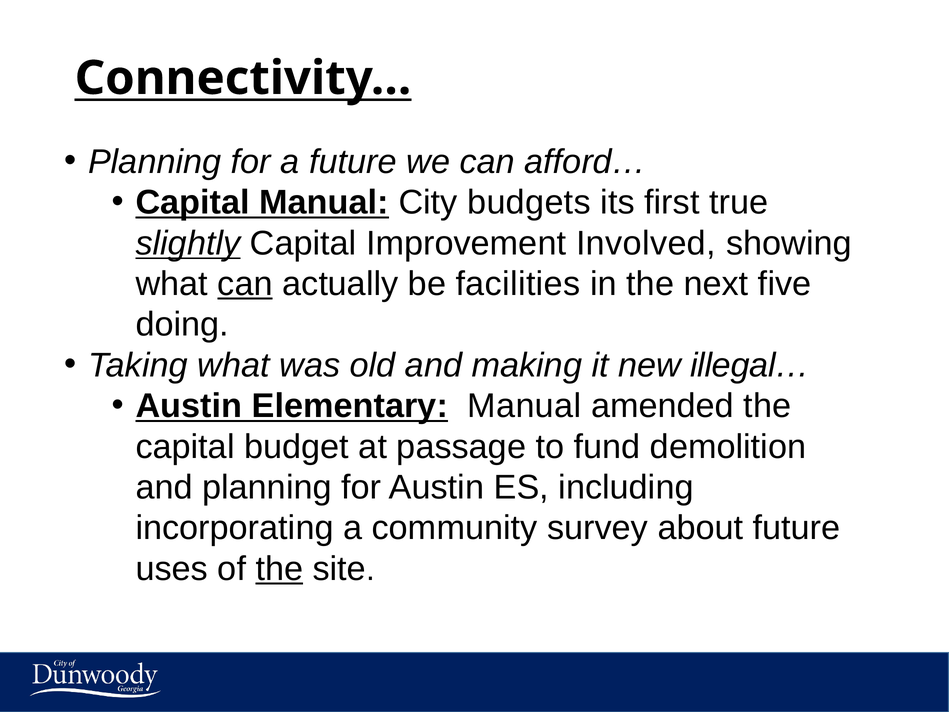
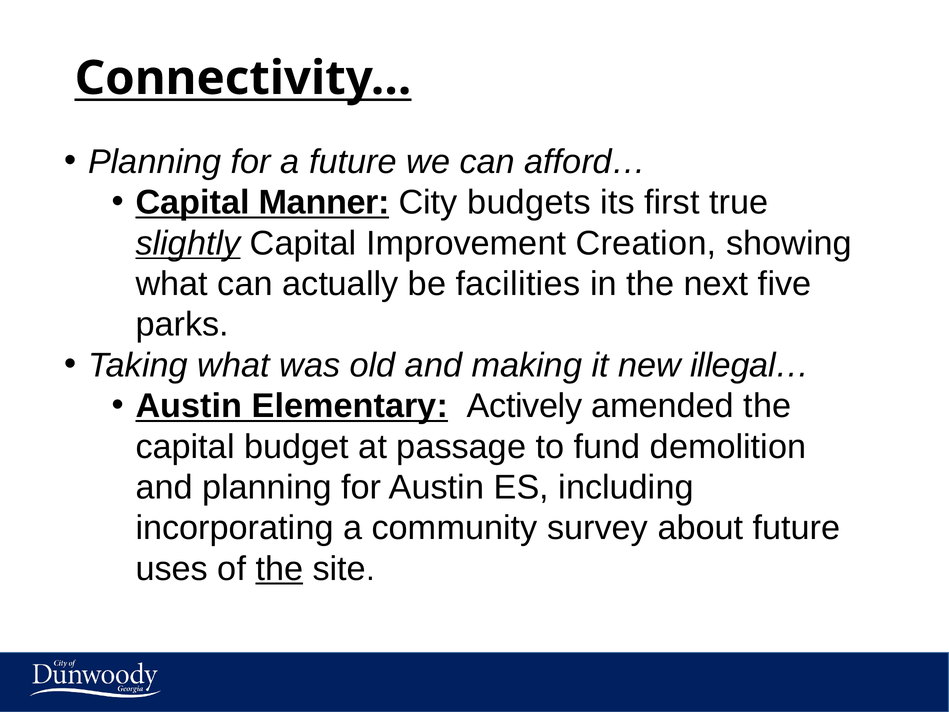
Capital Manual: Manual -> Manner (324, 202)
Involved: Involved -> Creation (646, 243)
can underline: present -> none (245, 284)
doing: doing -> parks (182, 325)
Elementary Manual: Manual -> Actively (525, 406)
